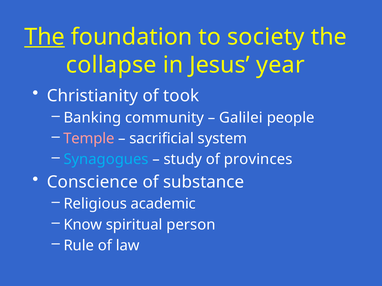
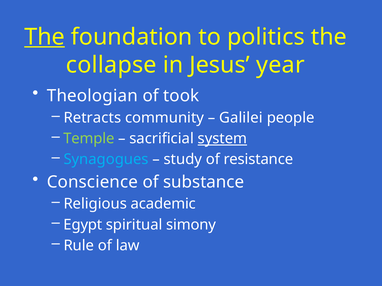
society: society -> politics (266, 37)
Christianity: Christianity -> Theologian (92, 96)
Banking: Banking -> Retracts (92, 118)
Temple colour: pink -> light green (89, 139)
system underline: none -> present (222, 139)
provinces: provinces -> resistance (258, 160)
Know: Know -> Egypt (83, 225)
person: person -> simony (191, 225)
